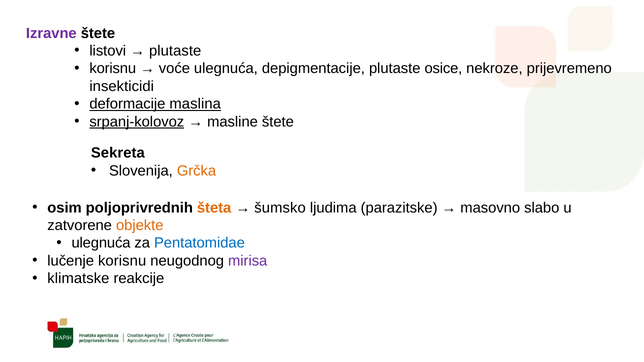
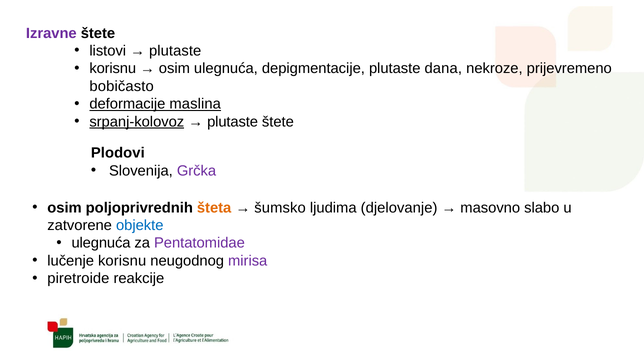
voće: voće -> osim (174, 69)
osice: osice -> dana (443, 69)
insekticidi: insekticidi -> bobičasto (122, 86)
masline: masline -> plutaste (233, 122)
Sekreta: Sekreta -> Plodovi (118, 153)
Grčka colour: orange -> purple (197, 171)
parazitske: parazitske -> djelovanje (399, 208)
objekte colour: orange -> blue (140, 226)
Pentatomidae colour: blue -> purple (199, 243)
klimatske: klimatske -> piretroide (78, 279)
